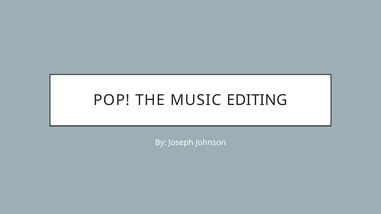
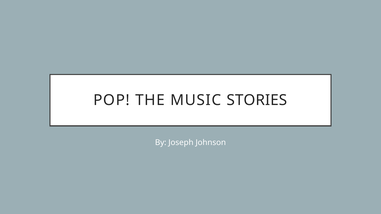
EDITING: EDITING -> STORIES (257, 100)
